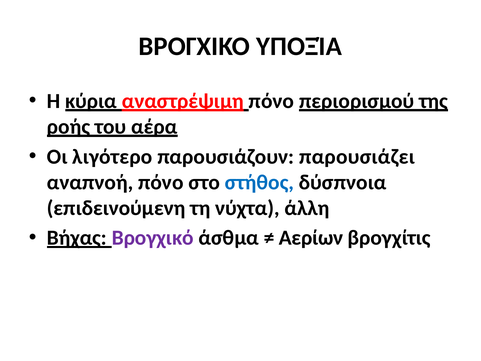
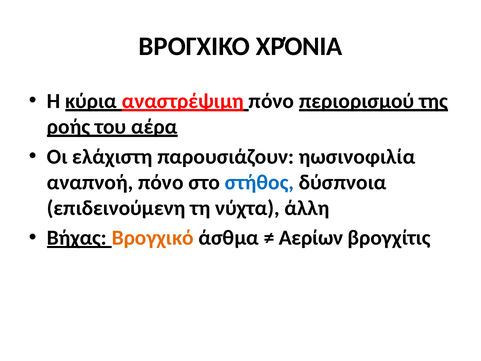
ΥΠΟΞΊΑ: ΥΠΟΞΊΑ -> ΧΡΌΝΙΑ (299, 46)
λιγότερο: λιγότερο -> ελάχιστη (112, 157)
παρουσιάζει: παρουσιάζει -> ηωσινοφιλία (357, 157)
Βρογχικό colour: purple -> orange (153, 238)
